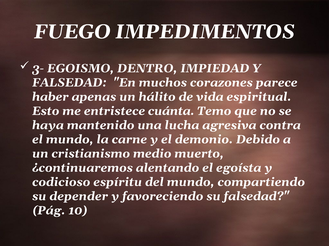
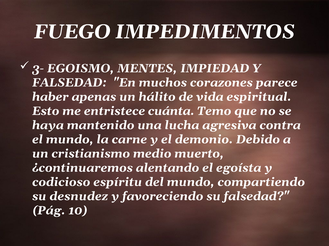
DENTRO: DENTRO -> MENTES (147, 69)
depender: depender -> desnudez (79, 197)
